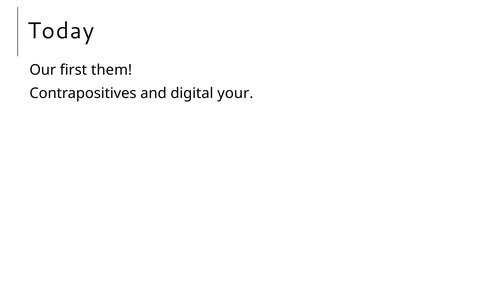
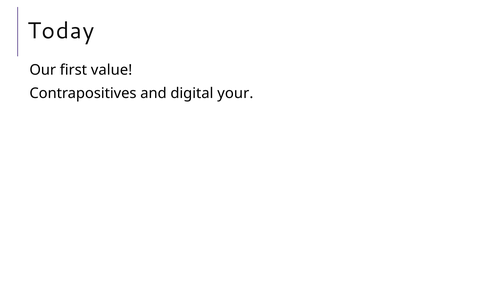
them: them -> value (112, 70)
